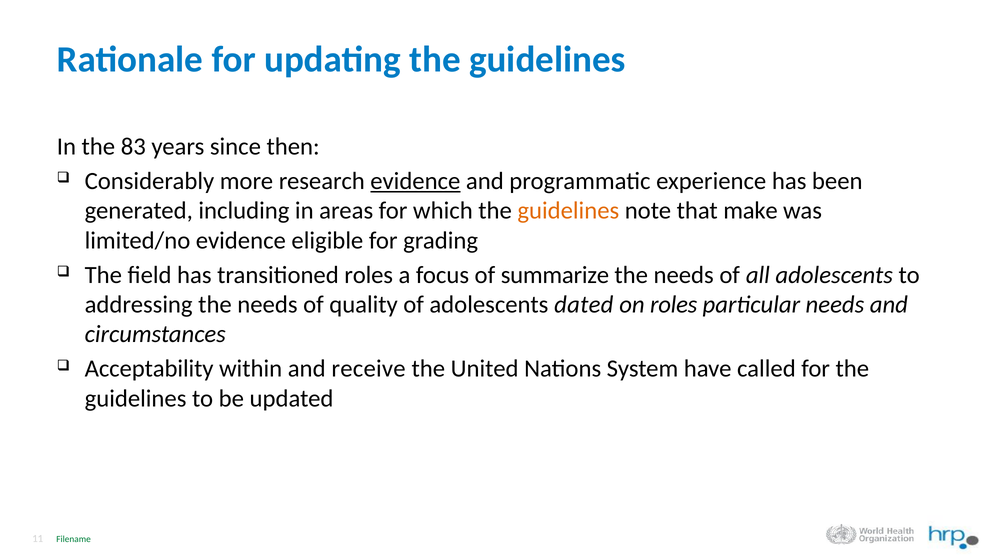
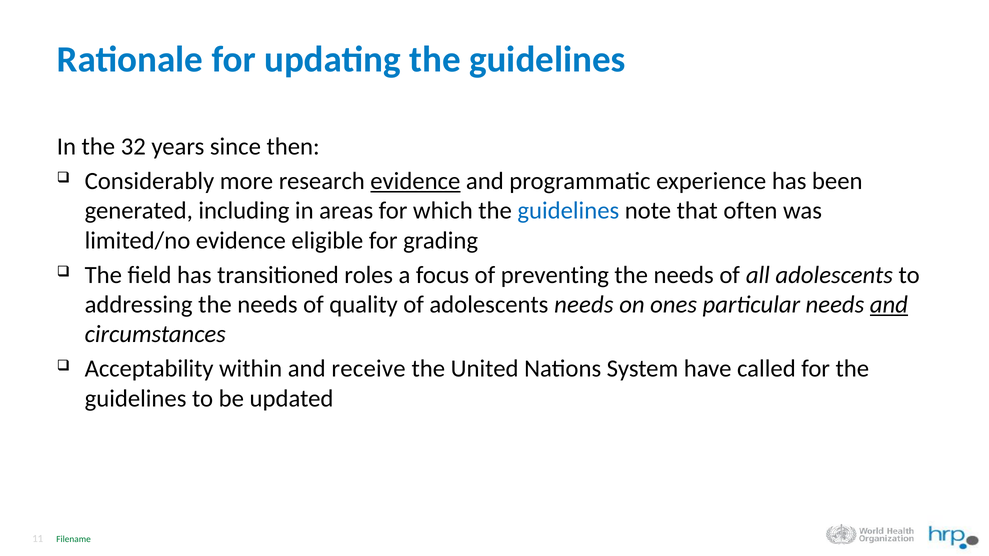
83: 83 -> 32 (133, 147)
guidelines colour: orange -> blue (568, 211)
make: make -> often (750, 211)
summarize: summarize -> preventing (555, 275)
adolescents dated: dated -> needs (584, 305)
on roles: roles -> ones (674, 305)
and underline: none -> present (889, 305)
